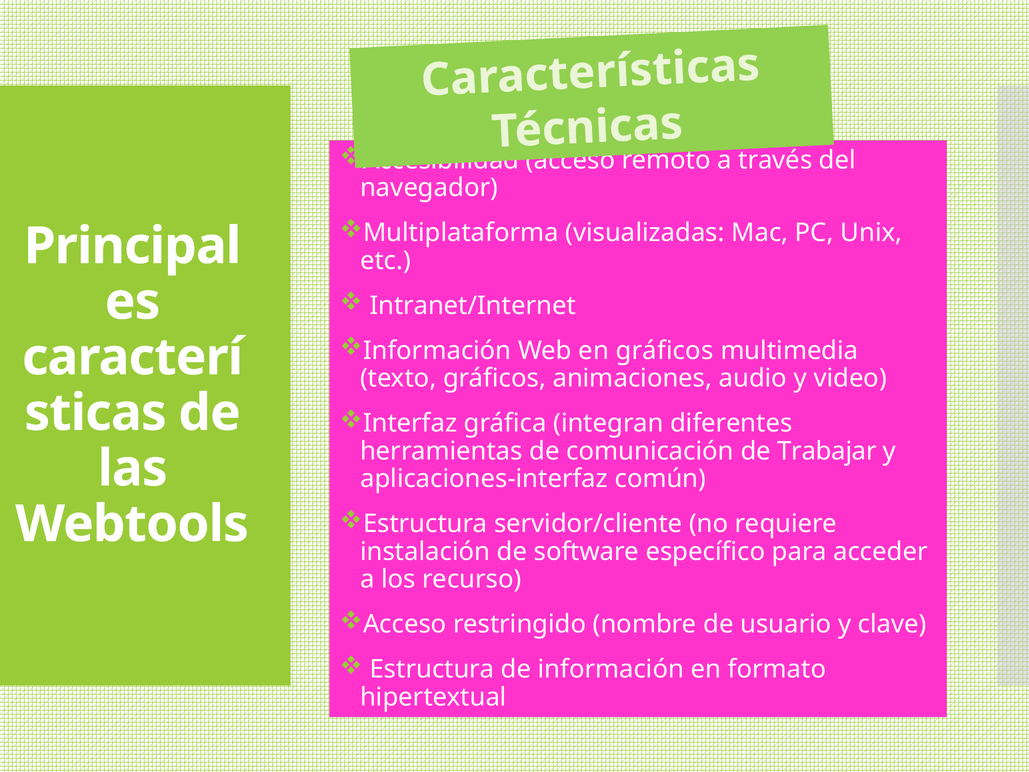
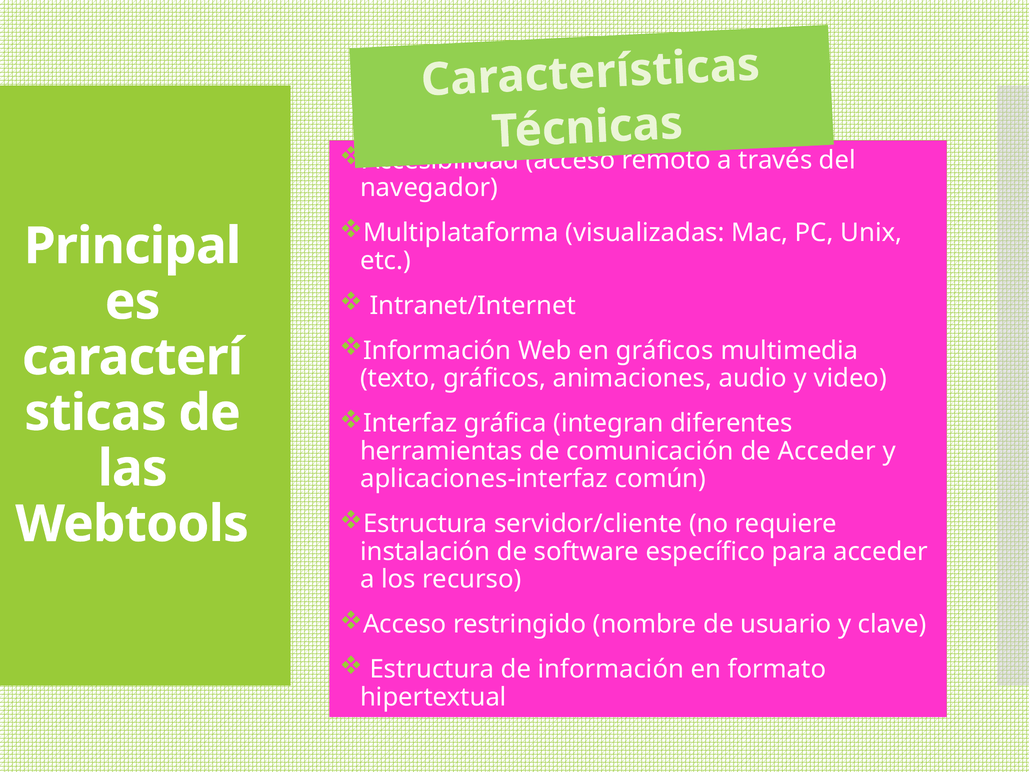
de Trabajar: Trabajar -> Acceder (827, 451)
